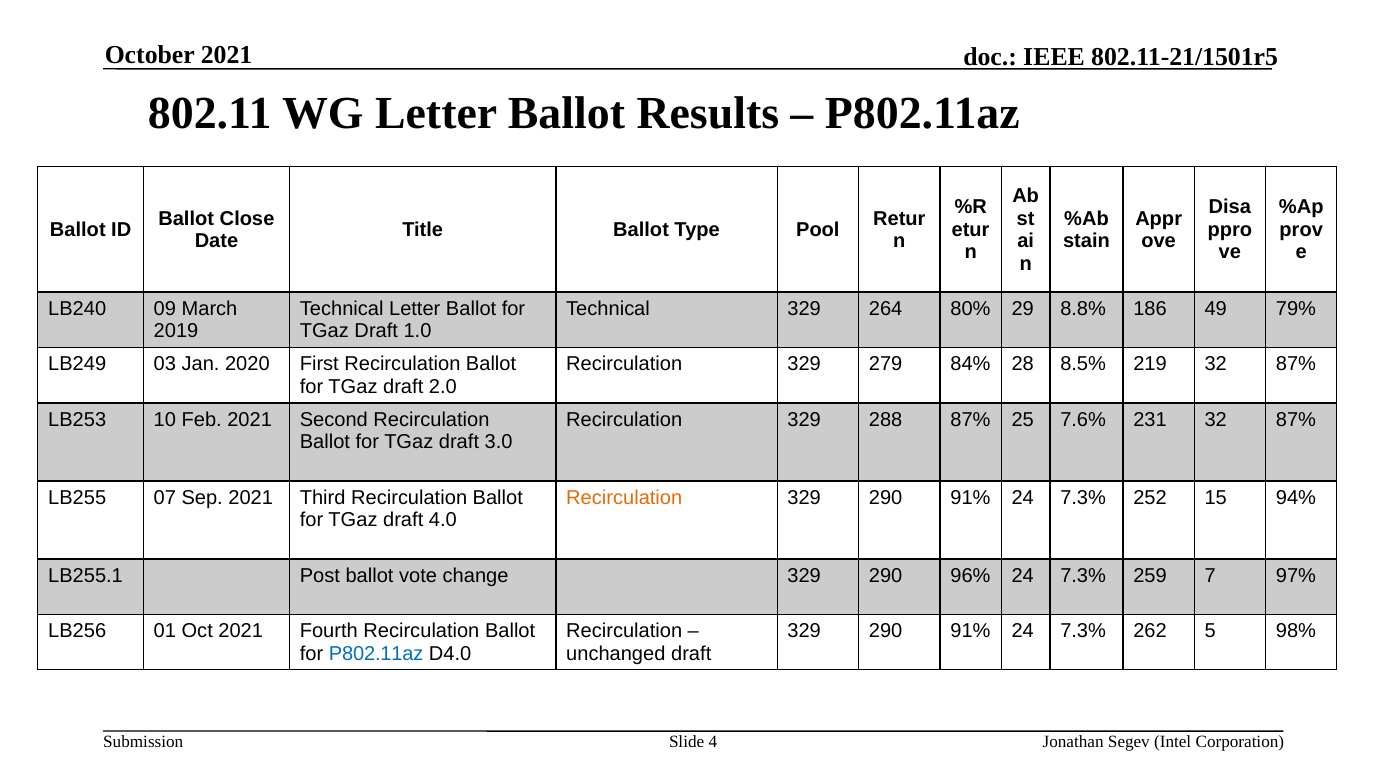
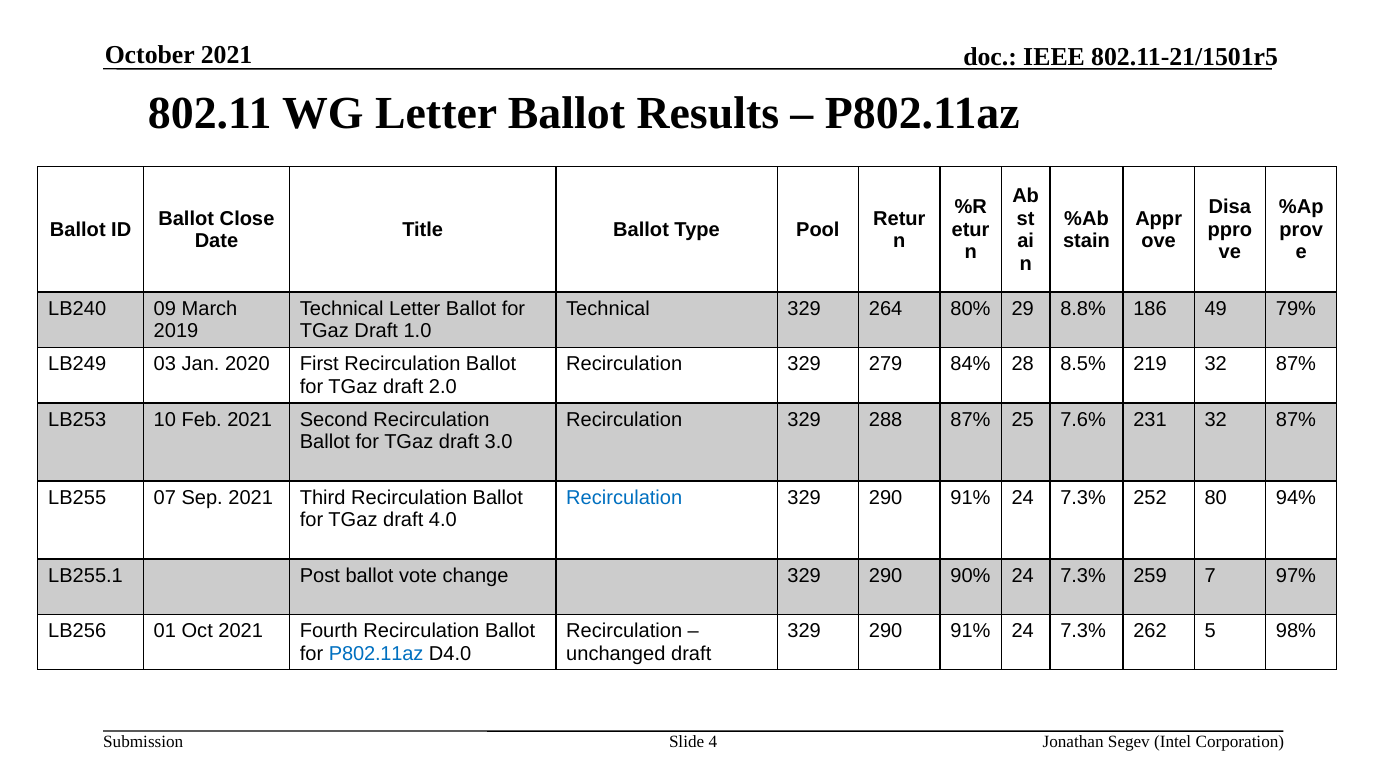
Recirculation colour: orange -> blue (624, 497)
15: 15 -> 80 (1216, 497)
96%: 96% -> 90% (970, 575)
